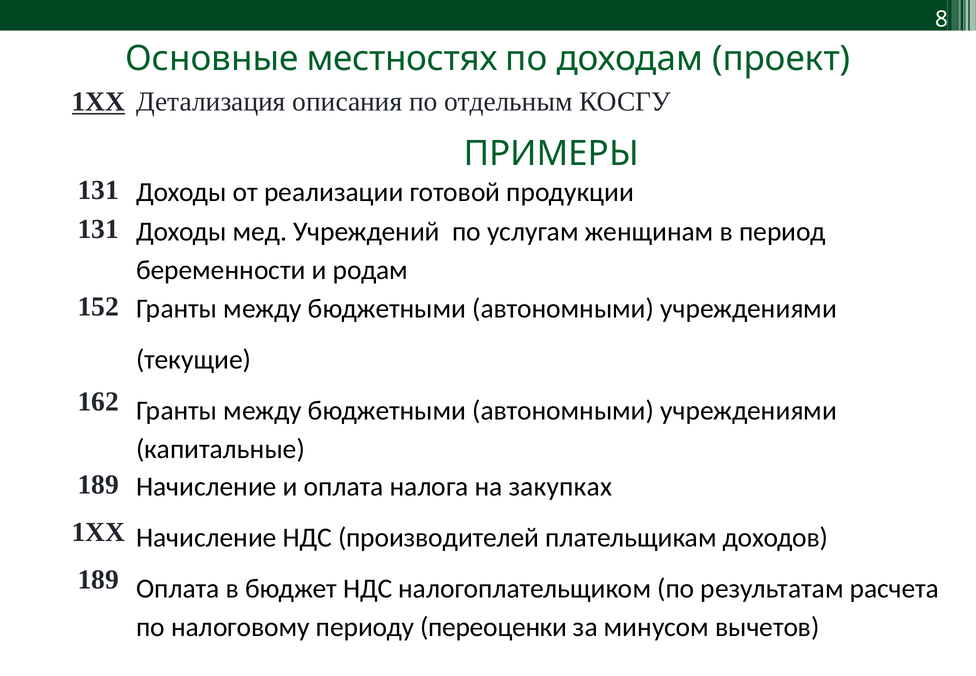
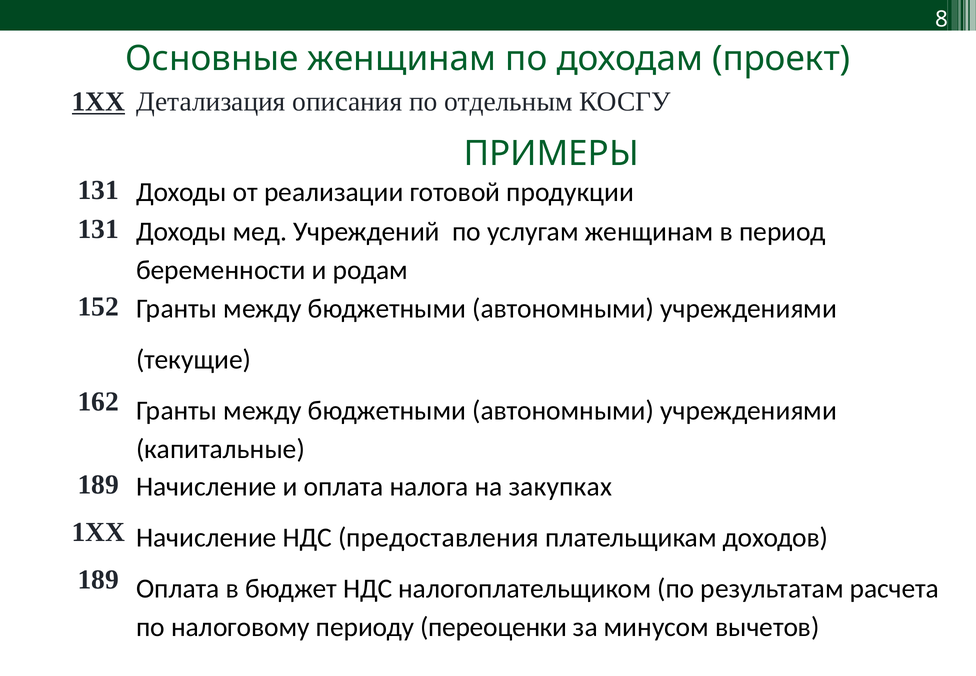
Основные местностях: местностях -> женщинам (402, 59)
производителей: производителей -> предоставления (439, 538)
